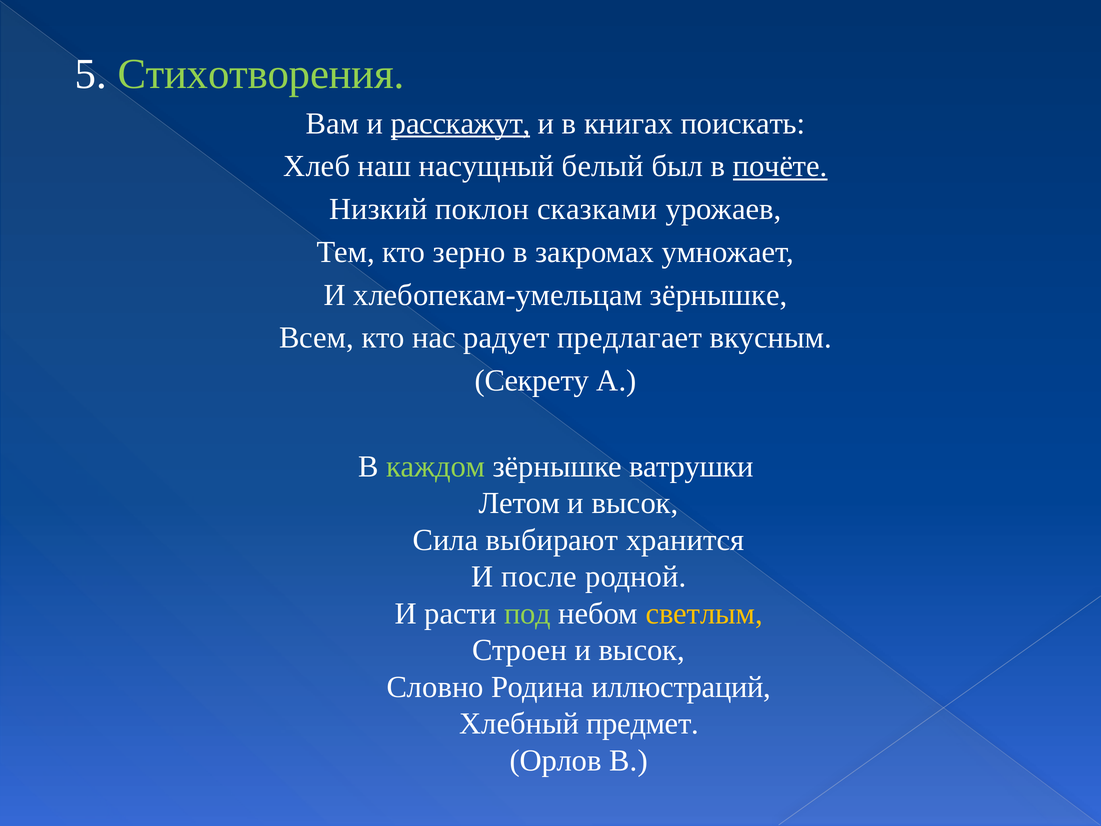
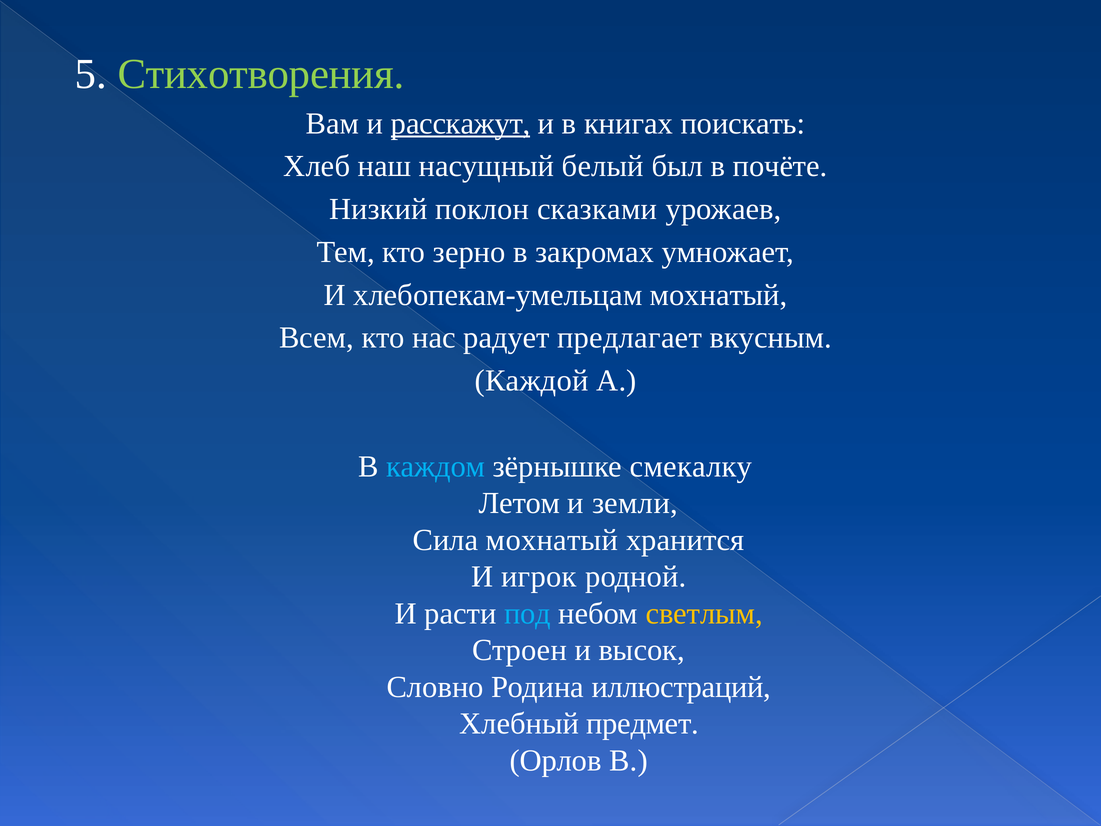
почёте underline: present -> none (780, 166)
хлебопекам-умельцам зёрнышке: зёрнышке -> мохнатый (719, 295)
Секрету: Секрету -> Каждой (532, 381)
каждом colour: light green -> light blue (436, 466)
ватрушки: ватрушки -> смекалку (691, 466)
Летом и высок: высок -> земли (635, 503)
Сила выбирают: выбирают -> мохнатый (552, 540)
после: после -> игрок (539, 577)
под colour: light green -> light blue (528, 613)
